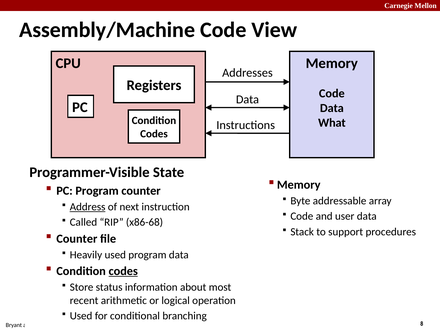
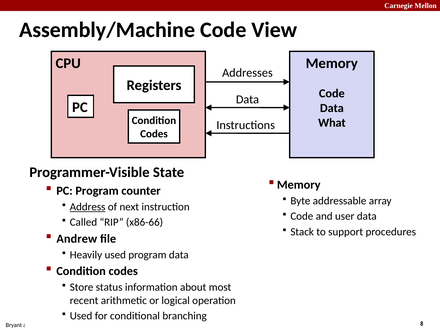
x86-68: x86-68 -> x86-66 (144, 222)
Counter: Counter -> Andrew (77, 239)
codes underline: present -> none (123, 271)
